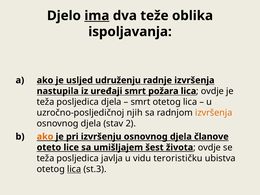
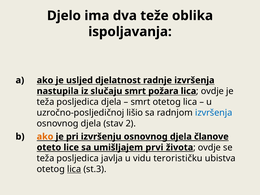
ima underline: present -> none (97, 16)
udruženju: udruženju -> djelatnost (118, 80)
uređaji: uređaji -> slučaju (106, 91)
njih: njih -> lišio (135, 113)
izvršenja colour: orange -> blue (214, 113)
šest: šest -> prvi (154, 147)
